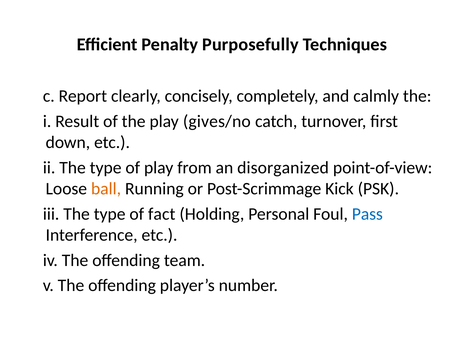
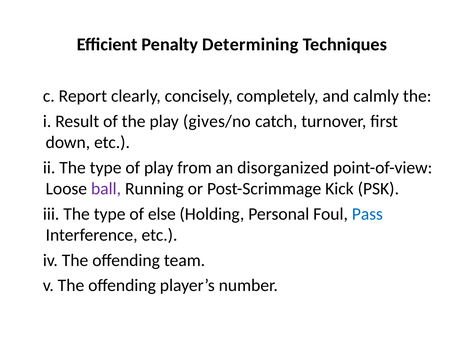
Purposefully: Purposefully -> Determining (250, 45)
ball colour: orange -> purple (106, 189)
fact: fact -> else (162, 214)
